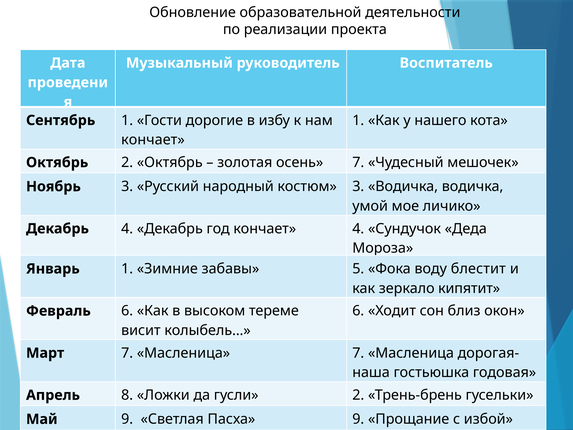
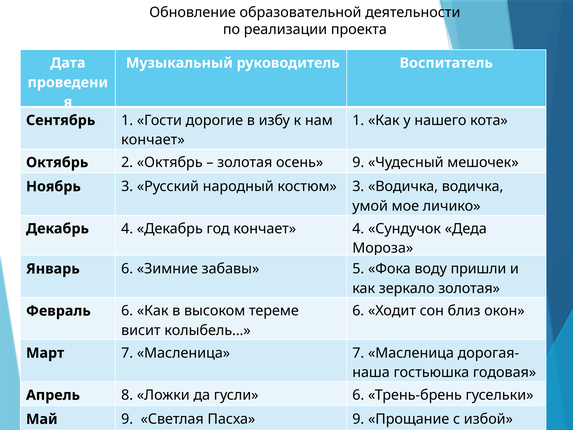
осень 7: 7 -> 9 (358, 162)
Январь 1: 1 -> 6 (127, 269)
блестит: блестит -> пришли (478, 269)
зеркало кипятит: кипятит -> золотая (469, 288)
гусли 2: 2 -> 6 (358, 395)
